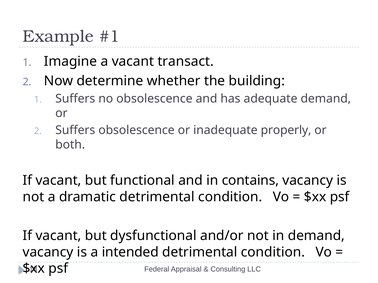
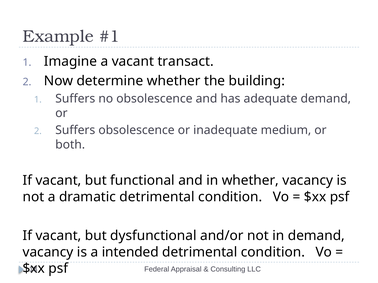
properly: properly -> medium (286, 130)
in contains: contains -> whether (250, 181)
